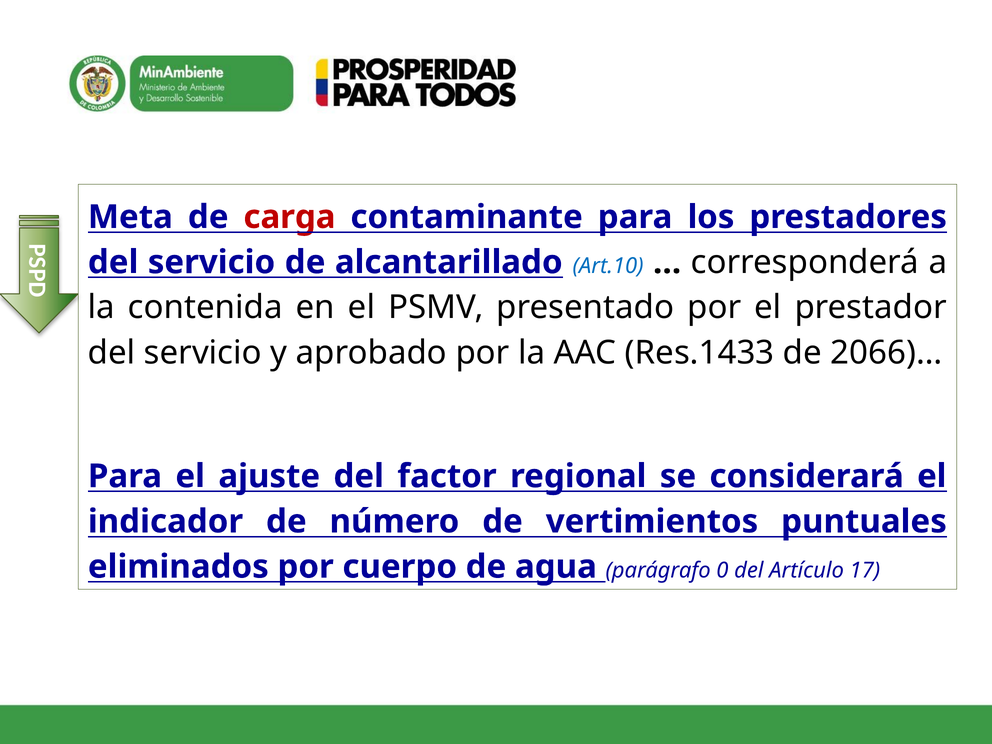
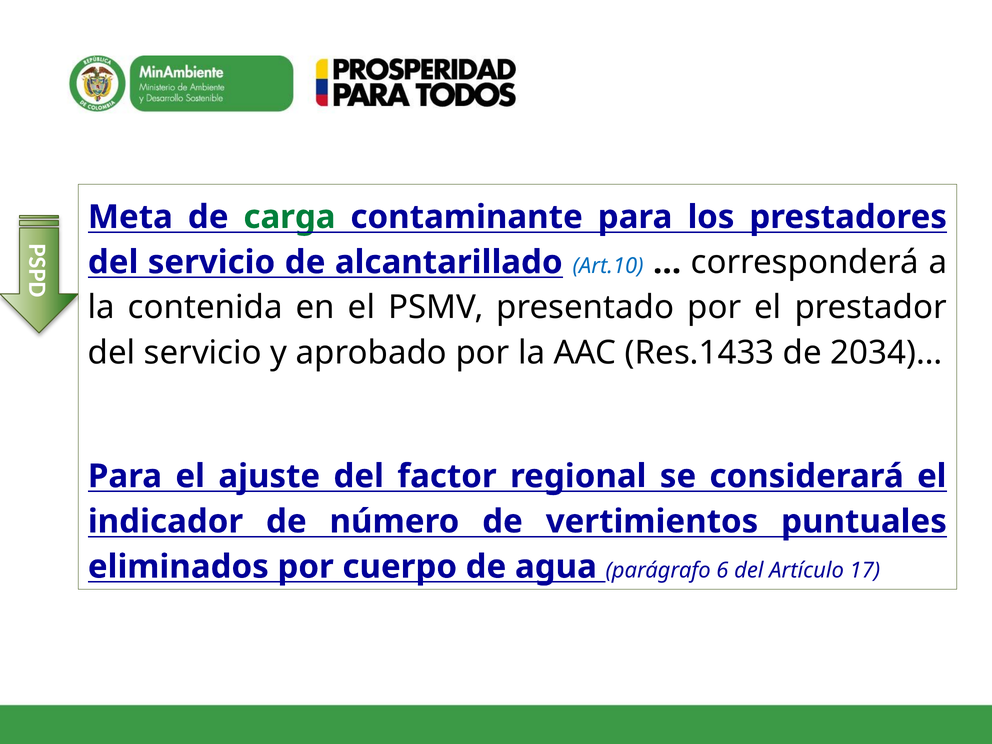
carga colour: red -> green (289, 217)
2066)…: 2066)… -> 2034)… (886, 353)
0: 0 -> 6 (722, 570)
